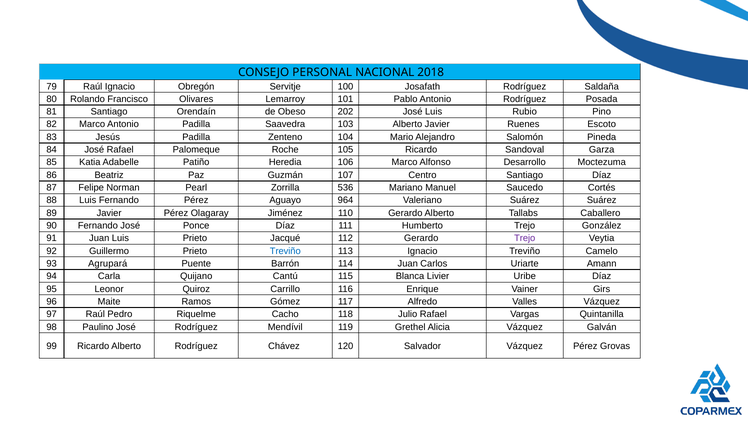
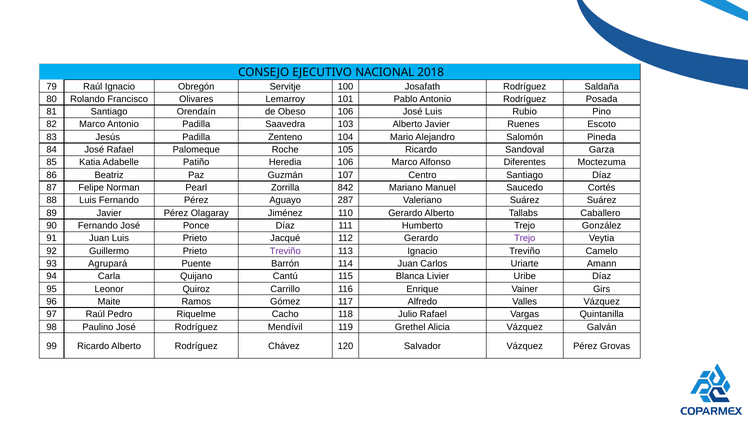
PERSONAL: PERSONAL -> EJECUTIVO (322, 72)
Obeso 202: 202 -> 106 (346, 112)
Desarrollo: Desarrollo -> Diferentes (525, 162)
536: 536 -> 842 (346, 188)
964: 964 -> 287 (346, 200)
Treviño colour: blue -> purple (285, 251)
